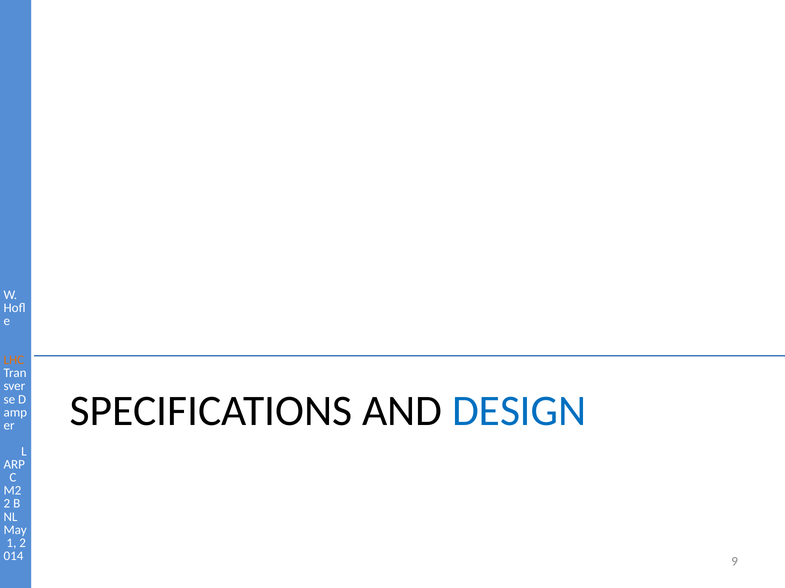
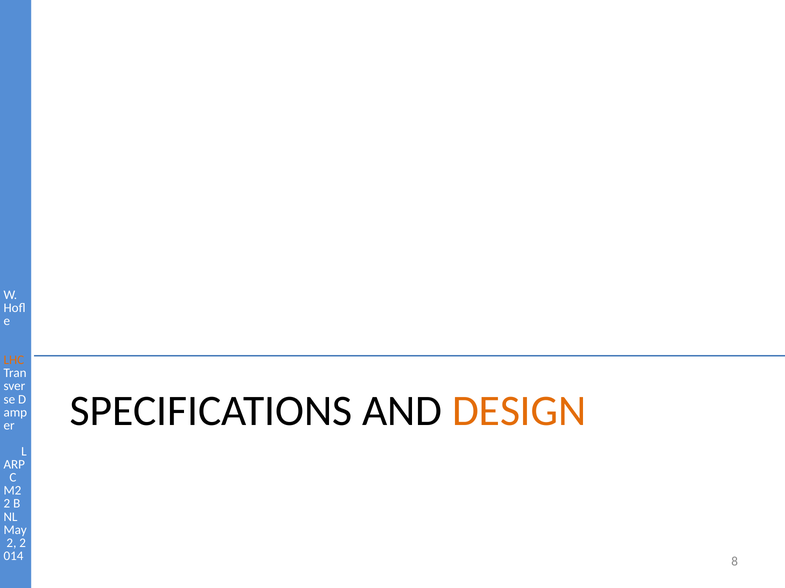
DESIGN colour: blue -> orange (519, 411)
1: 1 -> 2 (11, 544)
9: 9 -> 8 (735, 562)
